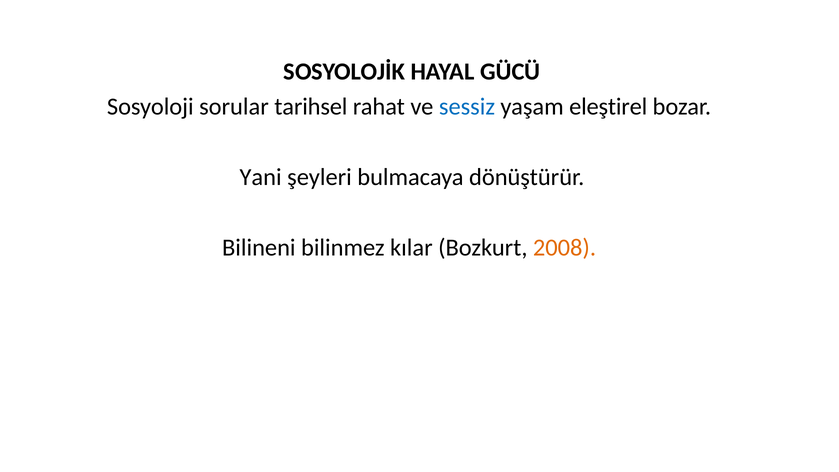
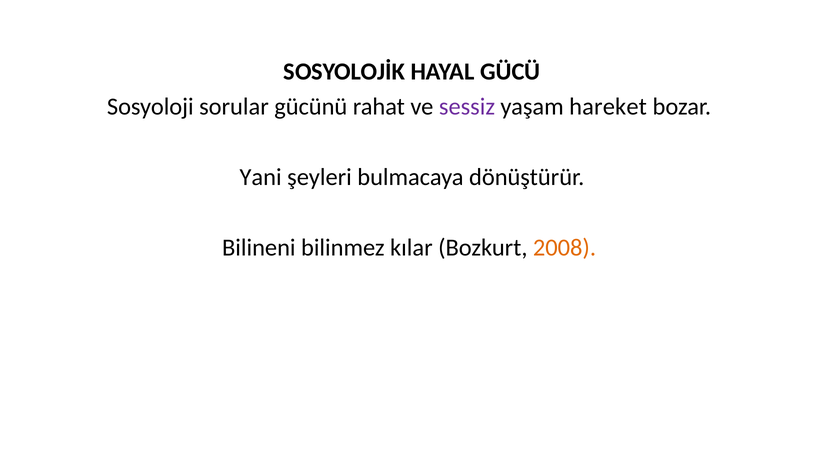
tarihsel: tarihsel -> gücünü (311, 107)
sessiz colour: blue -> purple (467, 107)
eleştirel: eleştirel -> hareket (608, 107)
